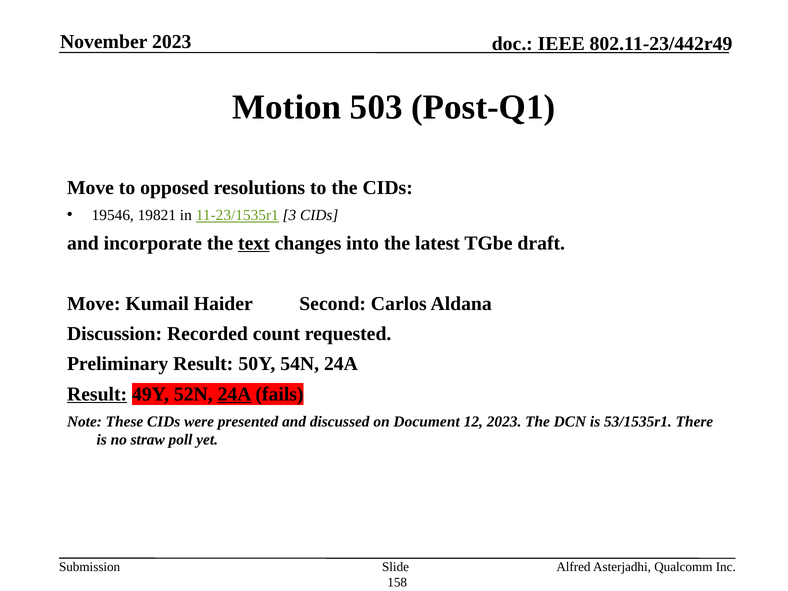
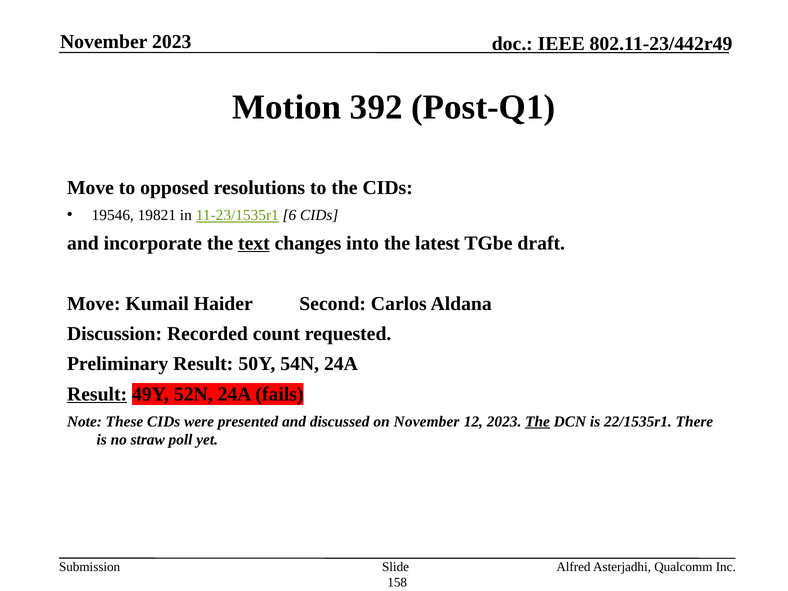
503: 503 -> 392 (376, 107)
3: 3 -> 6 (289, 215)
24A underline: present -> none (235, 394)
on Document: Document -> November (427, 421)
The underline: none -> present (538, 421)
53/1535r1: 53/1535r1 -> 22/1535r1 (638, 421)
